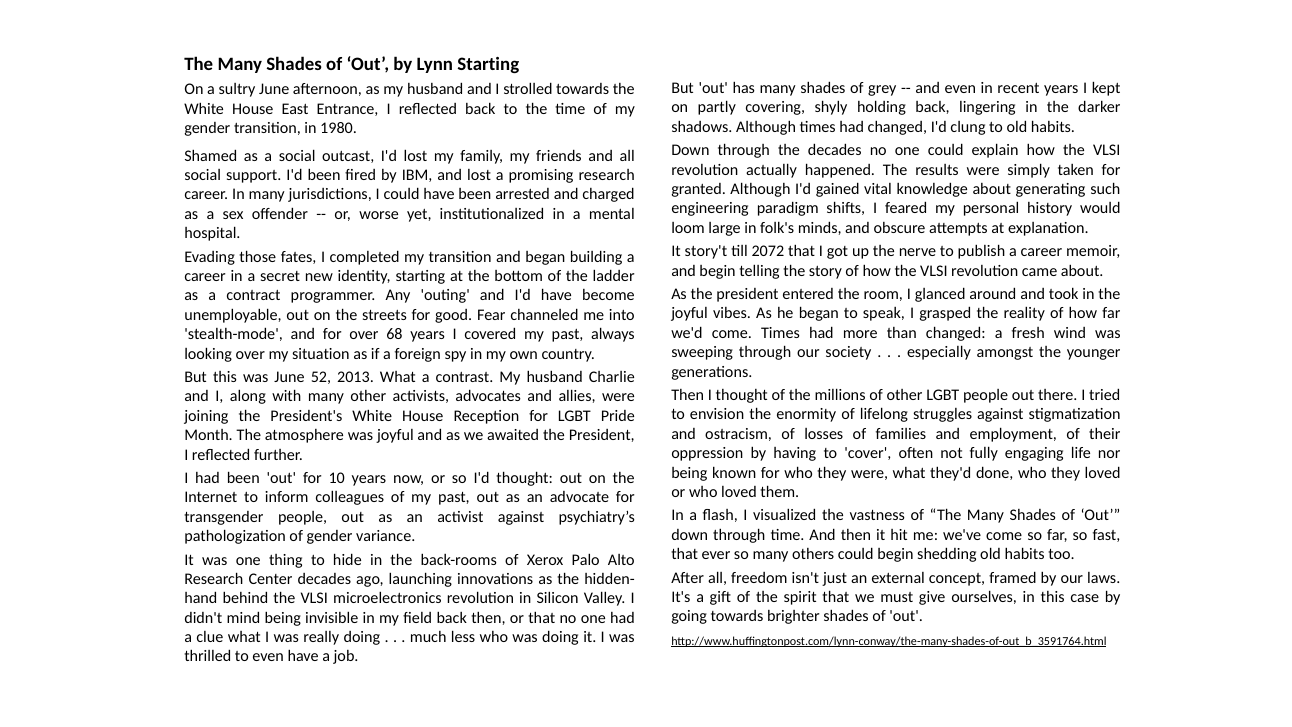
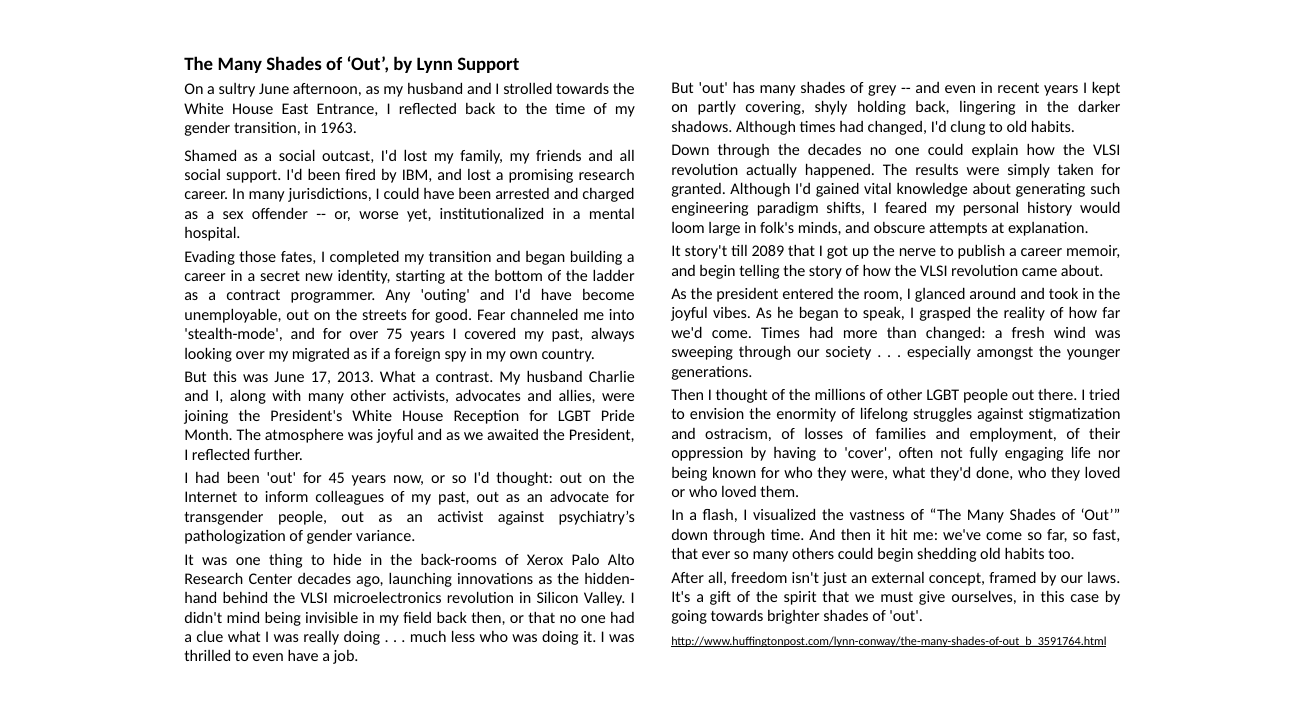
Lynn Starting: Starting -> Support (488, 65)
1980: 1980 -> 1963 (339, 128)
2072: 2072 -> 2089 (768, 251)
68: 68 -> 75 (394, 334)
situation: situation -> migrated (321, 354)
52: 52 -> 17 (321, 377)
10: 10 -> 45 (337, 478)
